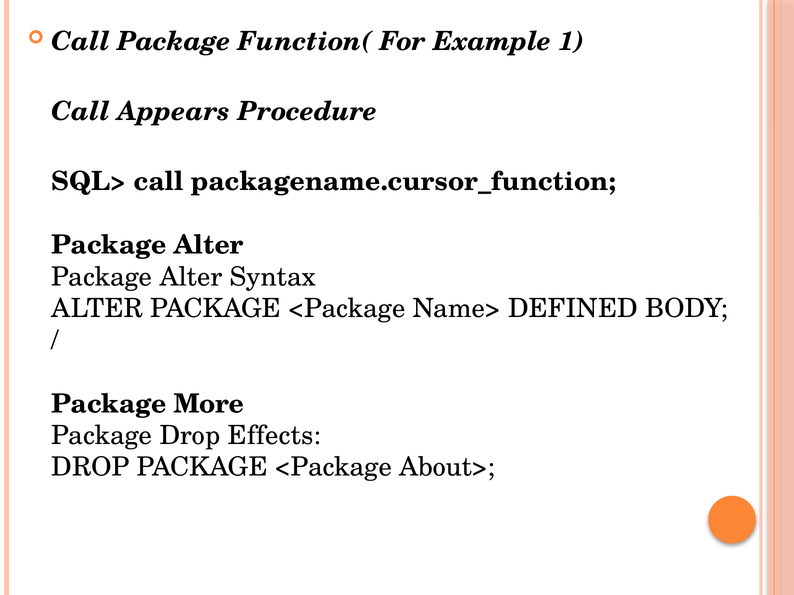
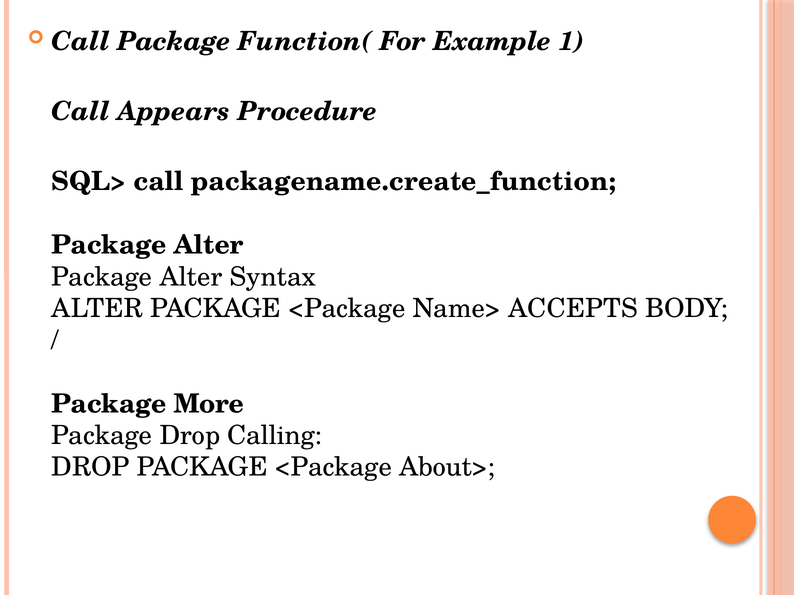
packagename.cursor_function: packagename.cursor_function -> packagename.create_function (403, 182)
DEFINED: DEFINED -> ACCEPTS (573, 309)
Effects: Effects -> Calling (275, 436)
